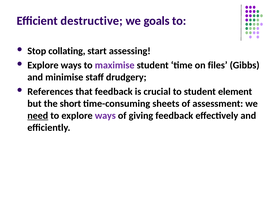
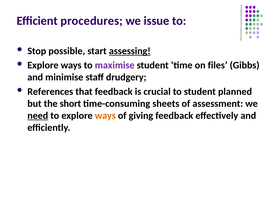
destructive: destructive -> procedures (92, 21)
goals: goals -> issue (157, 21)
collating: collating -> possible (67, 51)
assessing underline: none -> present (130, 51)
element: element -> planned (235, 92)
ways colour: purple -> orange (105, 115)
